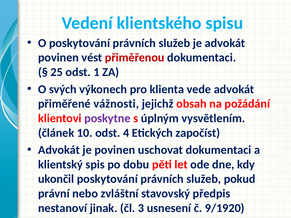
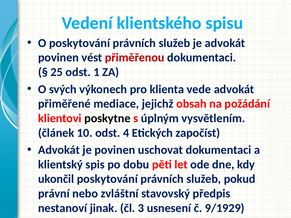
vážnosti: vážnosti -> mediace (116, 104)
poskytne colour: purple -> black (107, 118)
9/1920: 9/1920 -> 9/1929 (225, 208)
